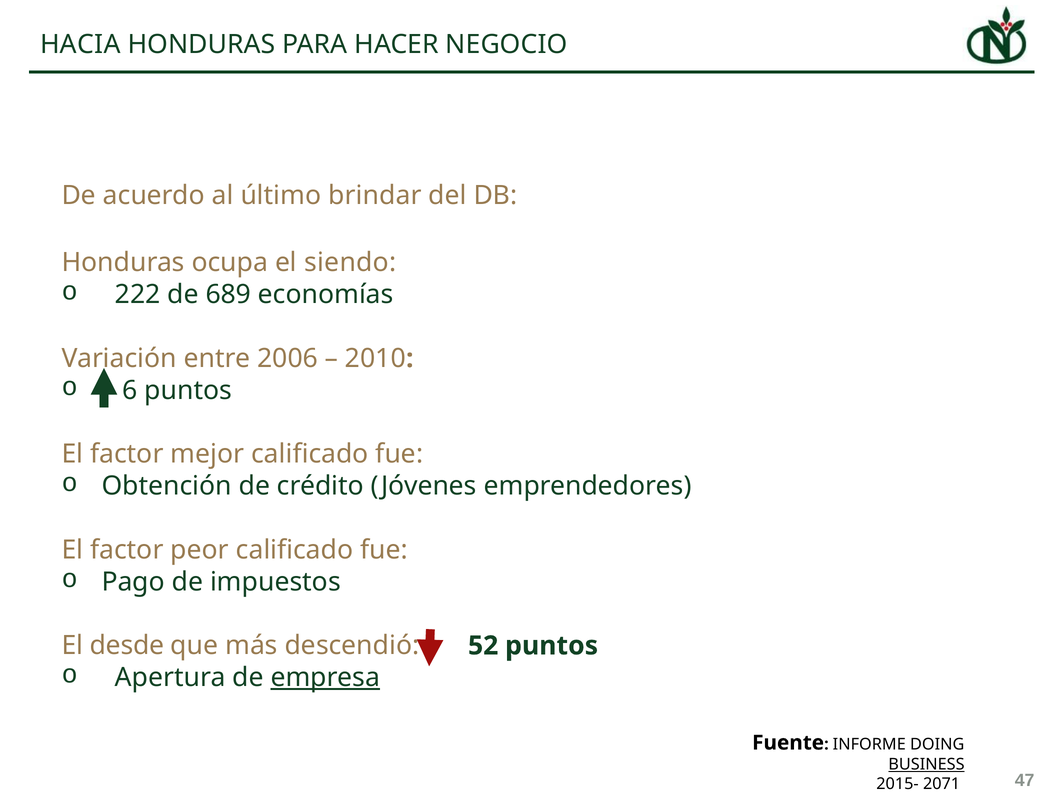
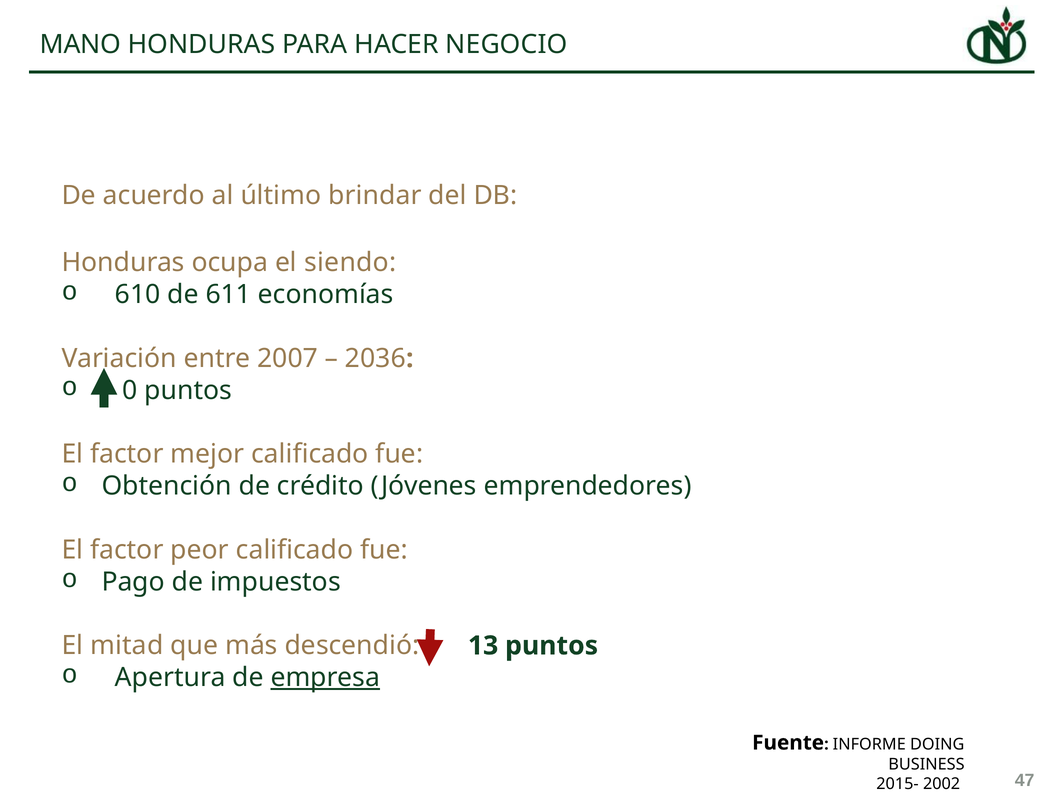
HACIA: HACIA -> MANO (81, 44)
222: 222 -> 610 (138, 295)
689: 689 -> 611 (228, 295)
2006: 2006 -> 2007 (288, 358)
2010: 2010 -> 2036 (375, 358)
6: 6 -> 0 (130, 390)
desde: desde -> mitad (127, 646)
52: 52 -> 13 (483, 646)
BUSINESS underline: present -> none (926, 765)
2071: 2071 -> 2002 (942, 784)
